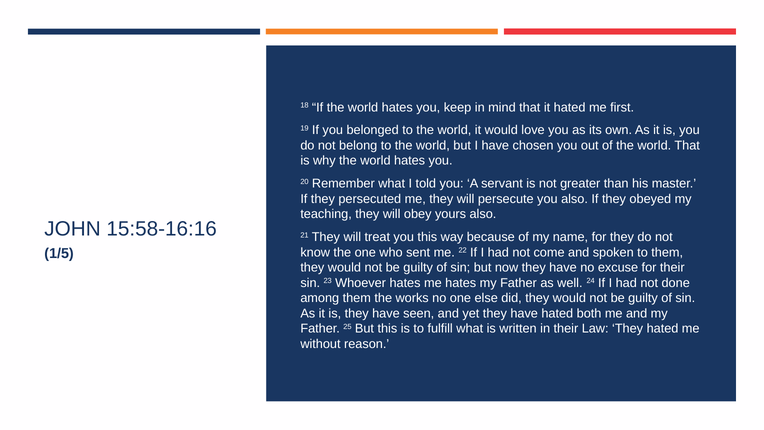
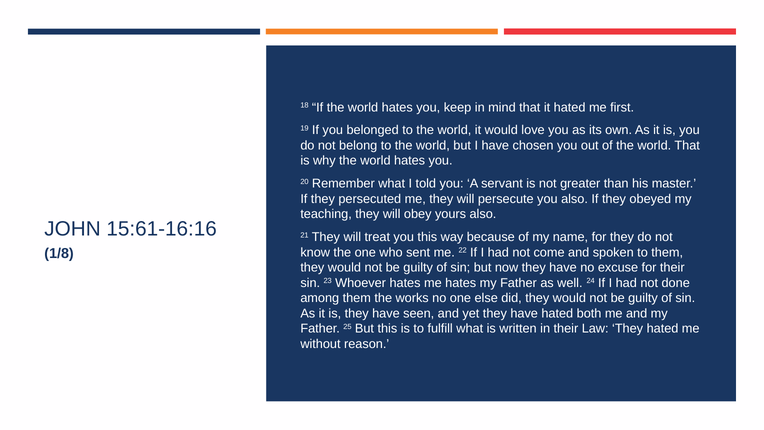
15:58-16:16: 15:58-16:16 -> 15:61-16:16 (162, 229)
1/5: 1/5 -> 1/8 (59, 253)
